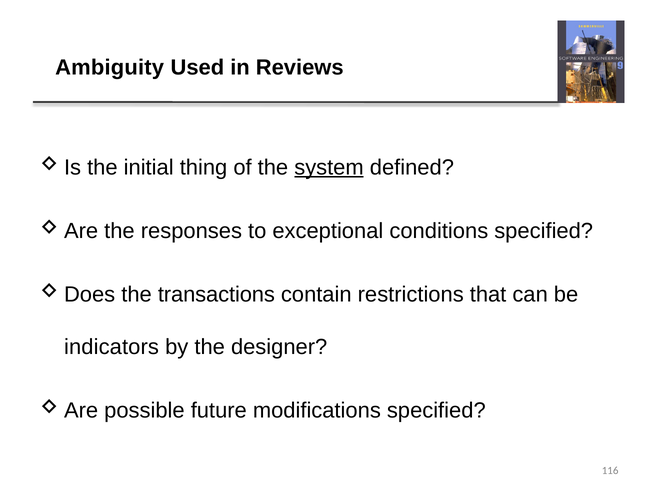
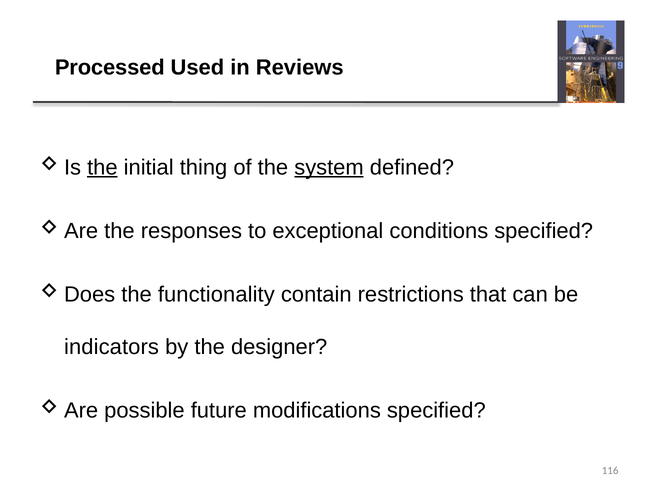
Ambiguity: Ambiguity -> Processed (110, 68)
the underline: none -> present (102, 168)
transactions: transactions -> functionality (216, 295)
